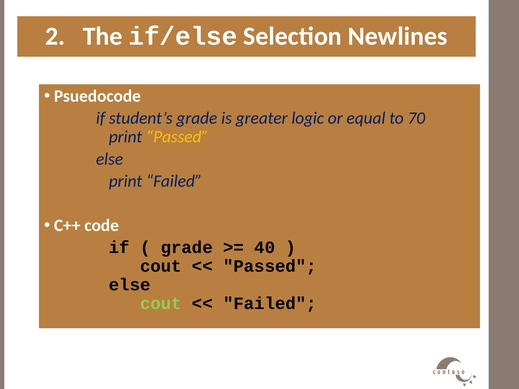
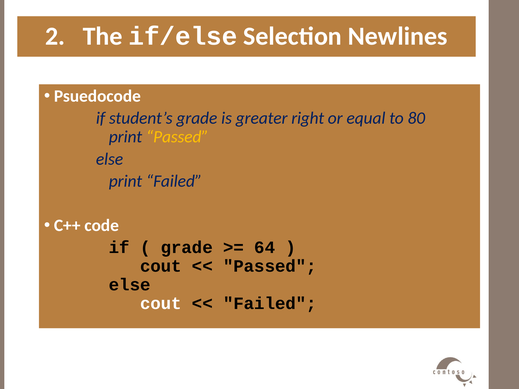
logic: logic -> right (308, 118)
70: 70 -> 80 (416, 118)
40: 40 -> 64 (265, 248)
cout colour: light green -> white (161, 304)
